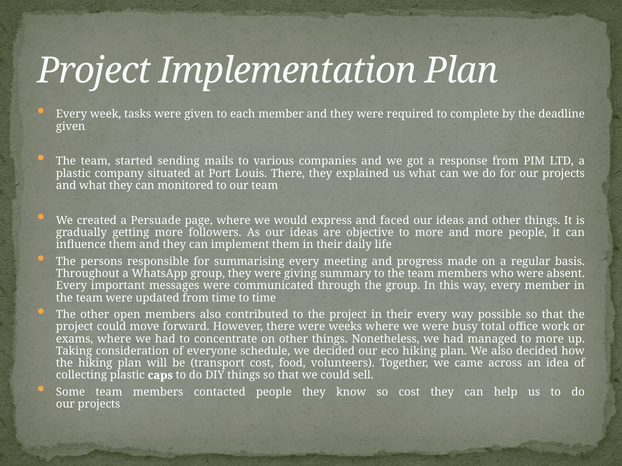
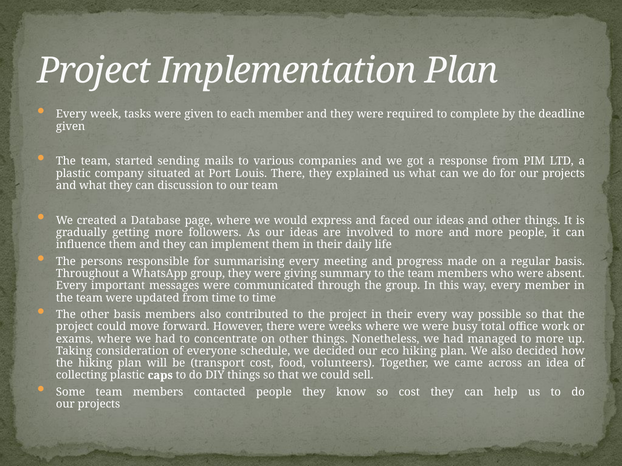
monitored: monitored -> discussion (185, 186)
Persuade: Persuade -> Database (156, 221)
objective: objective -> involved (370, 233)
other open: open -> basis (127, 315)
